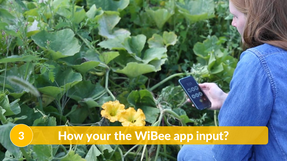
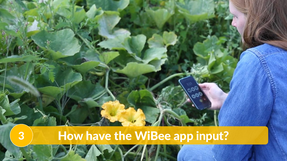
your: your -> have (99, 137)
